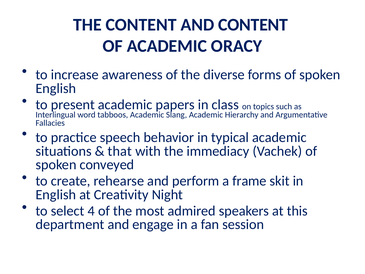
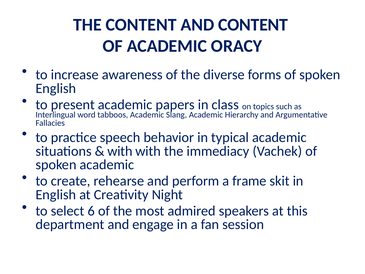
that: that -> with (120, 151)
spoken conveyed: conveyed -> academic (107, 165)
4: 4 -> 6 (91, 211)
